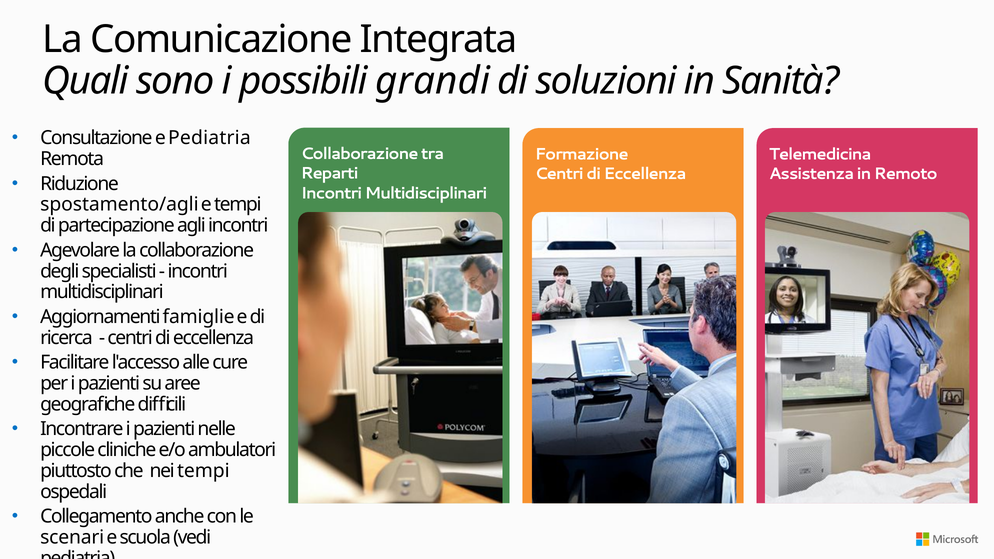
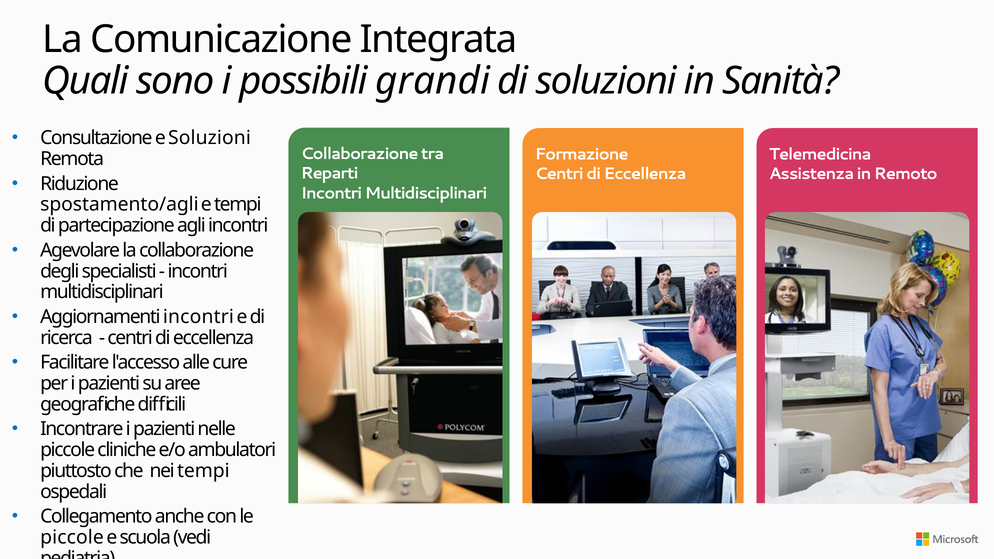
e Pediatria: Pediatria -> Soluzioni (209, 138)
Aggiornamenti famiglie: famiglie -> incontri (198, 317)
scenari: scenari -> piccole (72, 537)
